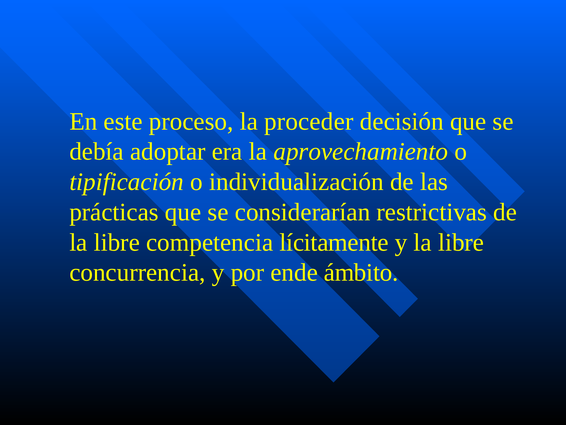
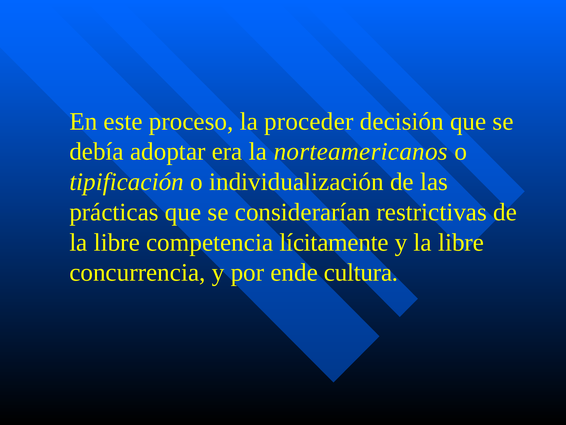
aprovechamiento: aprovechamiento -> norteamericanos (361, 151)
ámbito: ámbito -> cultura (361, 272)
